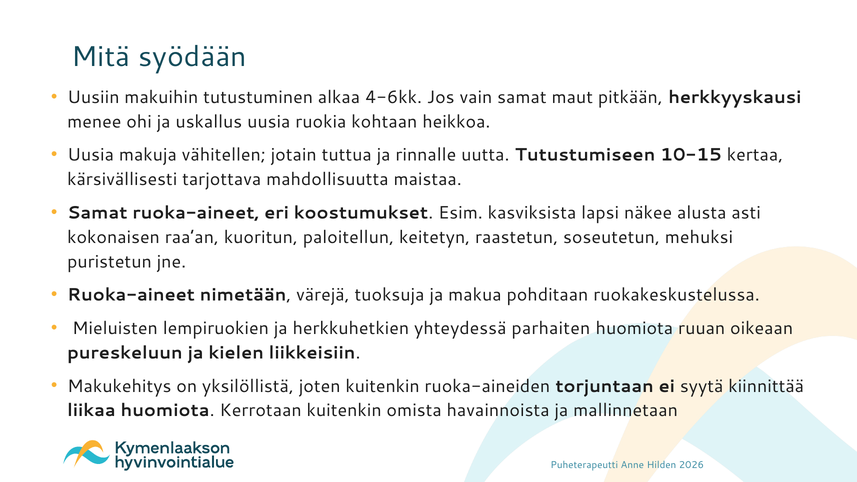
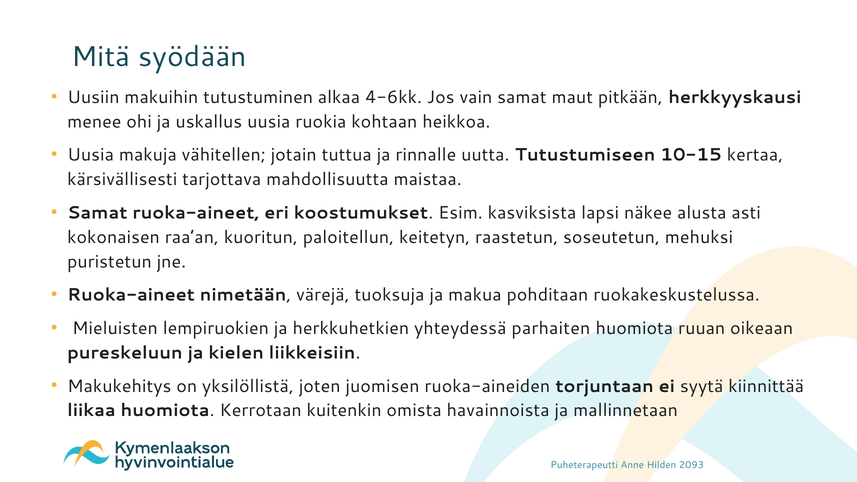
joten kuitenkin: kuitenkin -> juomisen (382, 386)
2026: 2026 -> 2093 (691, 465)
